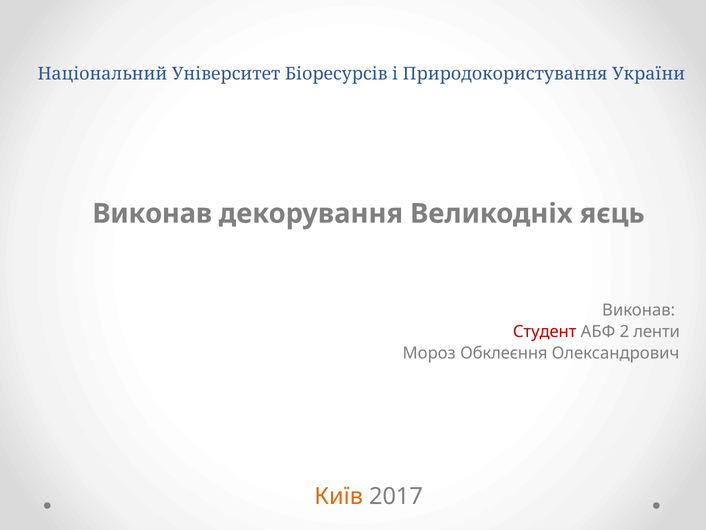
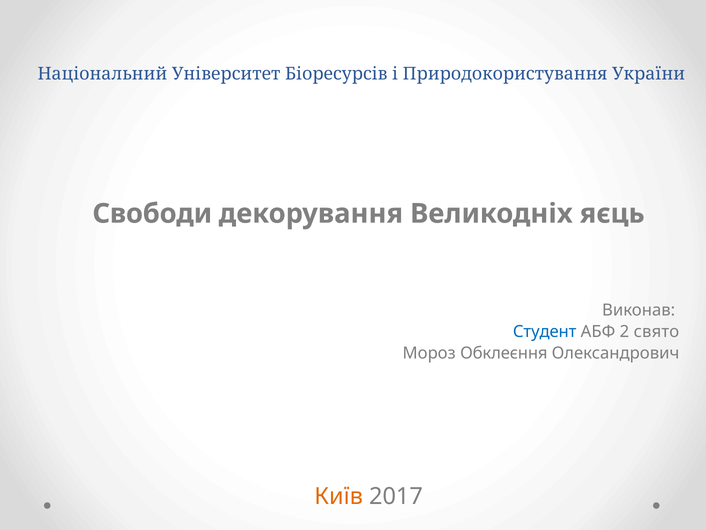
Виконав: Виконав -> Свободи (152, 213)
Студент colour: red -> blue (545, 331)
ленти: ленти -> свято (656, 331)
